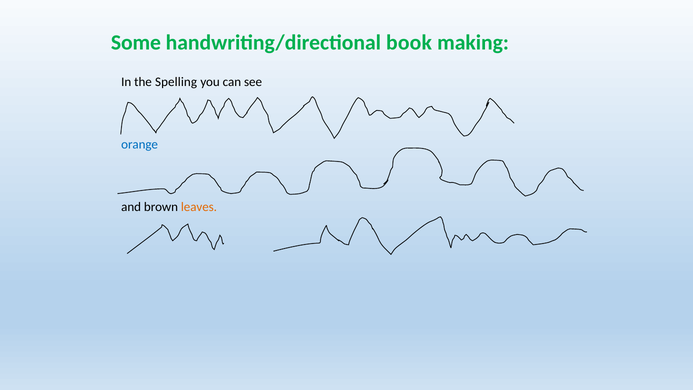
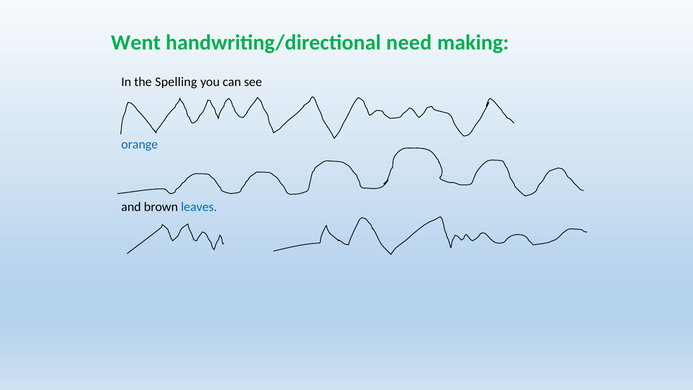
Some: Some -> Went (136, 42)
book: book -> need (409, 42)
leaves colour: orange -> blue (199, 207)
